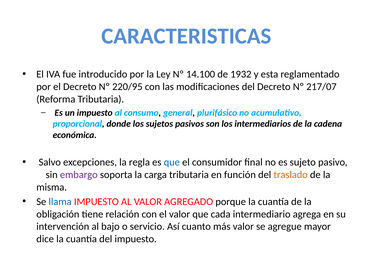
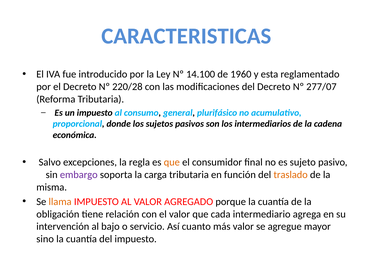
1932: 1932 -> 1960 (241, 74)
220/95: 220/95 -> 220/28 (127, 87)
217/07: 217/07 -> 277/07 (321, 87)
que colour: blue -> orange (172, 162)
llama colour: blue -> orange (60, 201)
dice: dice -> sino (45, 239)
